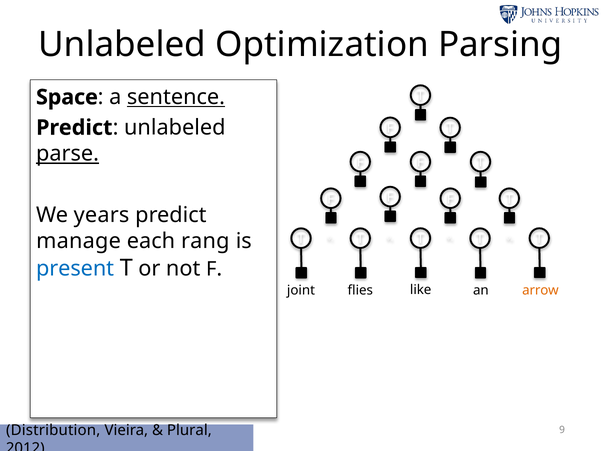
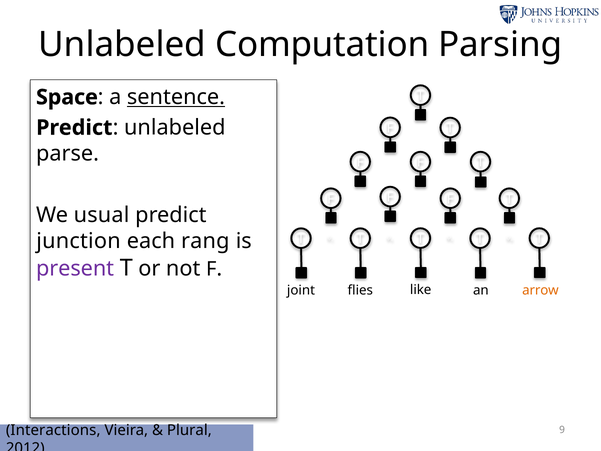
Optimization: Optimization -> Computation (322, 45)
parse underline: present -> none (68, 154)
years: years -> usual (102, 215)
manage: manage -> junction (79, 241)
present colour: blue -> purple (75, 269)
Distribution: Distribution -> Interactions (53, 430)
